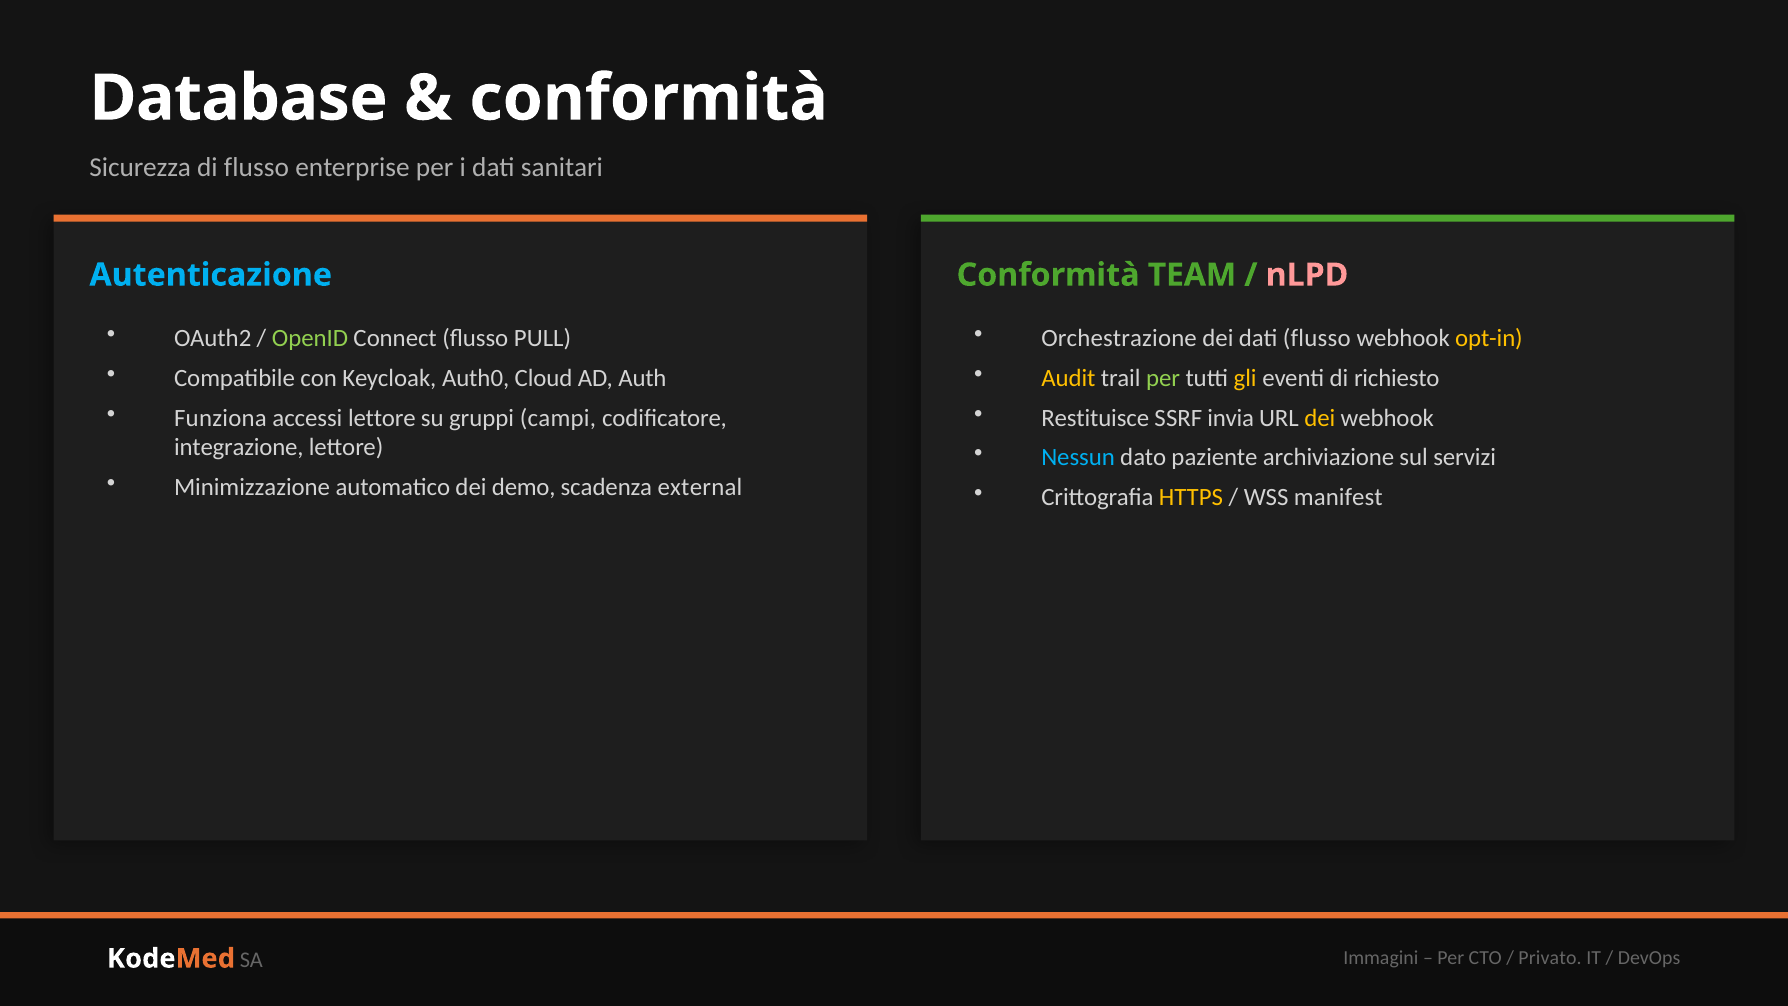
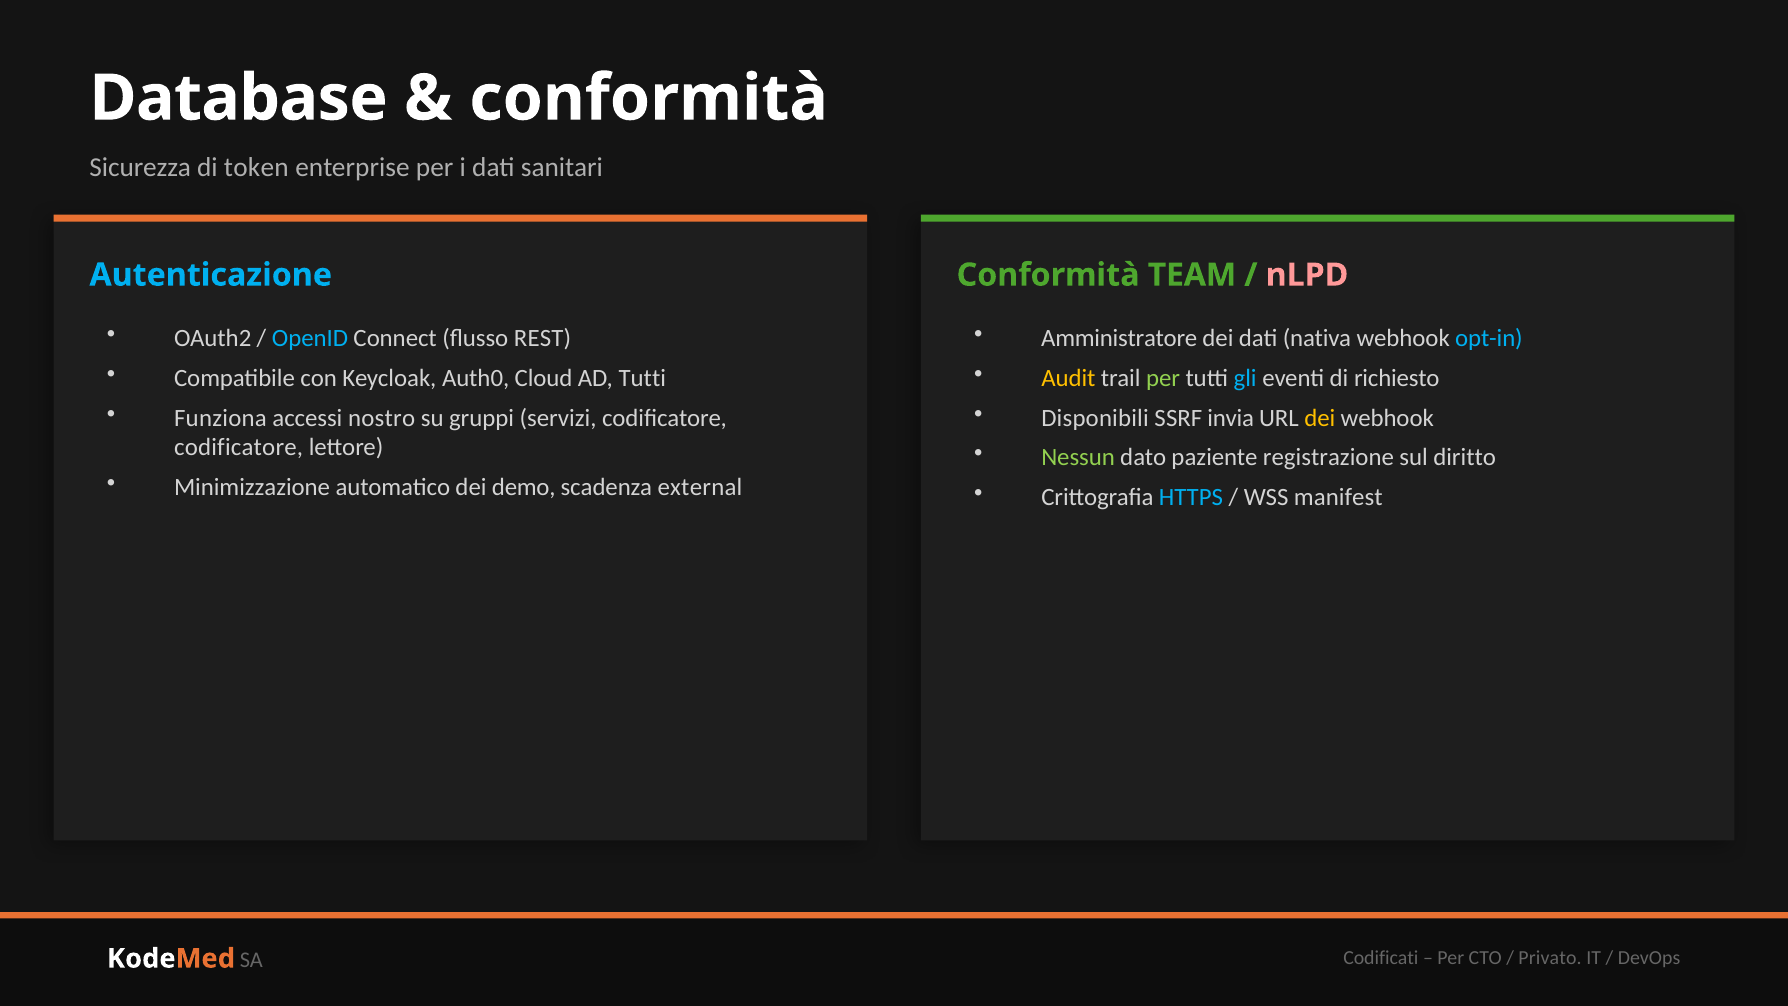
di flusso: flusso -> token (256, 167)
OpenID colour: light green -> light blue (310, 338)
PULL: PULL -> REST (543, 338)
Orchestrazione: Orchestrazione -> Amministratore (1119, 338)
dati flusso: flusso -> nativa (1317, 338)
opt-in colour: yellow -> light blue (1489, 338)
AD Auth: Auth -> Tutti (642, 378)
gli colour: yellow -> light blue (1245, 378)
accessi lettore: lettore -> nostro (382, 418)
campi: campi -> servizi (558, 418)
Restituisce: Restituisce -> Disponibili (1095, 418)
integrazione: integrazione -> codificatore (239, 448)
Nessun colour: light blue -> light green (1078, 458)
archiviazione: archiviazione -> registrazione (1328, 458)
servizi: servizi -> diritto (1465, 458)
HTTPS colour: yellow -> light blue (1191, 497)
Immagini: Immagini -> Codificati (1381, 958)
